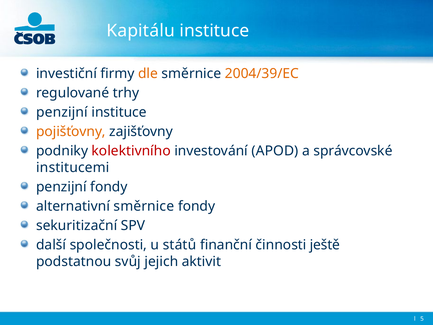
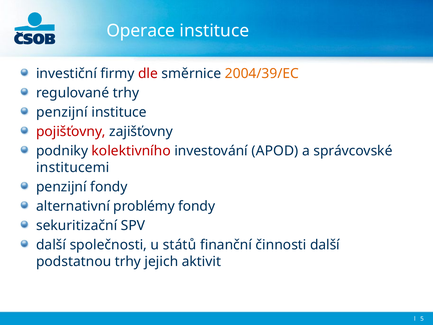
Kapitálu: Kapitálu -> Operace (141, 31)
dle colour: orange -> red (148, 74)
pojišťovny colour: orange -> red (71, 132)
alternativní směrnice: směrnice -> problémy (144, 206)
činnosti ještě: ještě -> další (325, 245)
podstatnou svůj: svůj -> trhy (128, 261)
